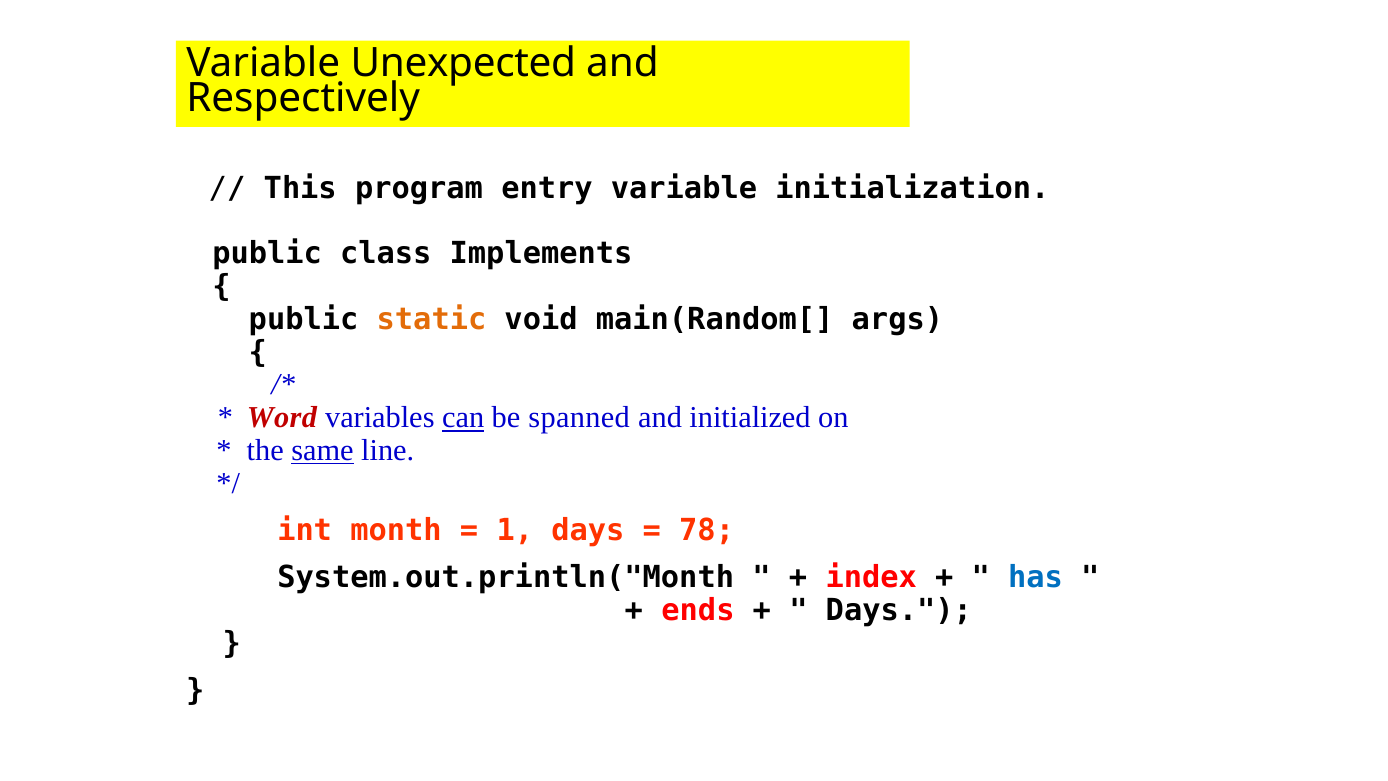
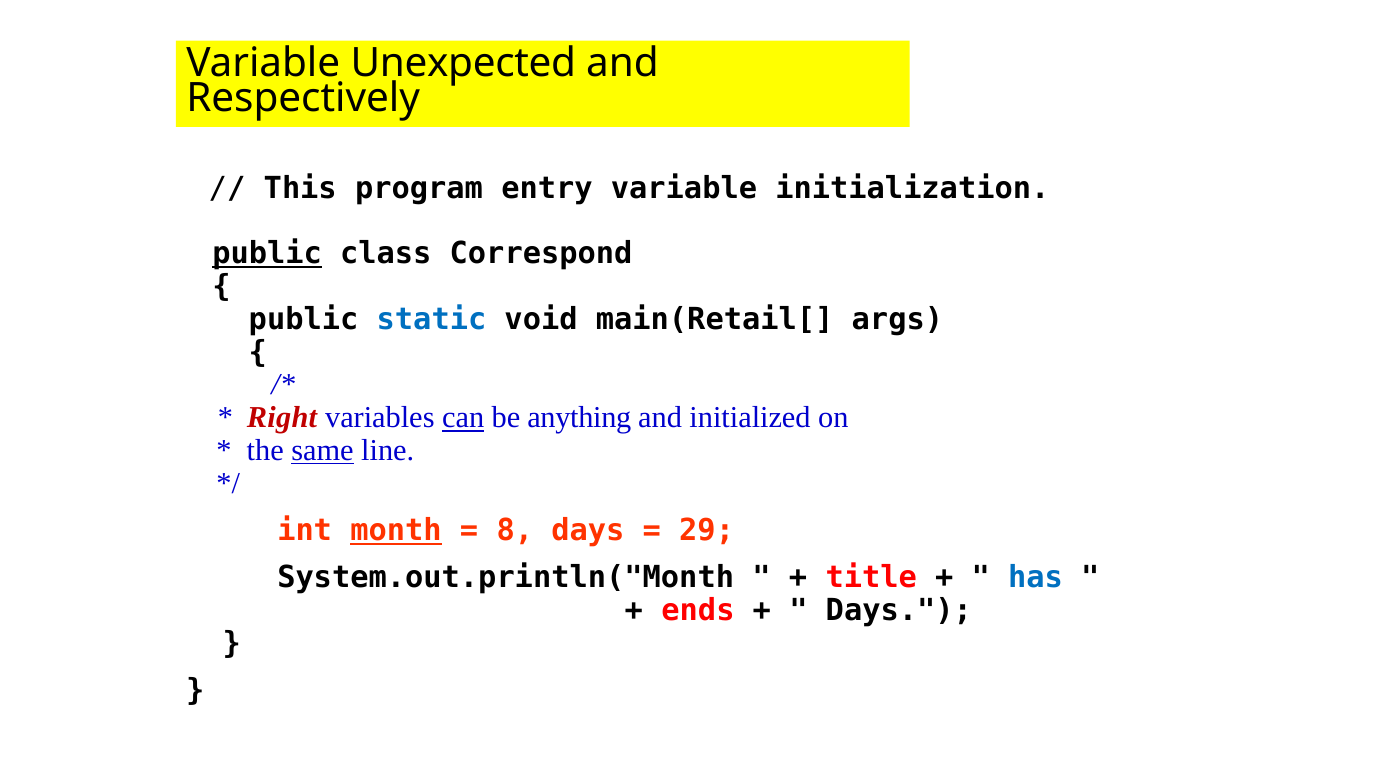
public underline: none -> present (267, 254)
Implements: Implements -> Correspond (541, 254)
static colour: orange -> blue (432, 319)
main(Random[: main(Random[ -> main(Retail[ (715, 319)
Word: Word -> Right (282, 418)
spanned: spanned -> anything (579, 418)
month underline: none -> present (396, 530)
1: 1 -> 8 (515, 530)
78: 78 -> 29 (707, 530)
index: index -> title (871, 578)
